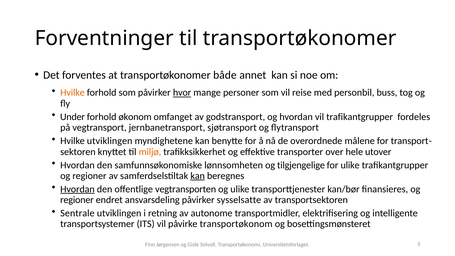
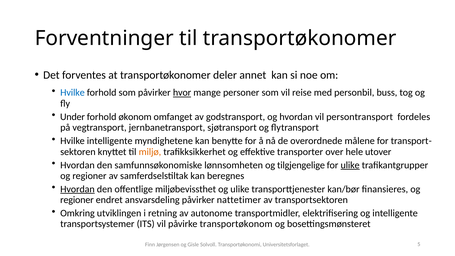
både: både -> deler (225, 75)
Hvilke colour: orange -> blue (73, 93)
vil trafikantgrupper: trafikantgrupper -> persontransport (360, 117)
Hvilke utviklingen: utviklingen -> intelligente (110, 141)
ulike underline: none -> present (350, 165)
kan underline: present -> none (198, 176)
vegtransporten: vegtransporten -> miljøbevissthet (186, 189)
sysselsatte: sysselsatte -> nattetimer (239, 200)
Sentrale: Sentrale -> Omkring (78, 213)
